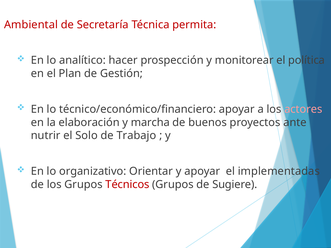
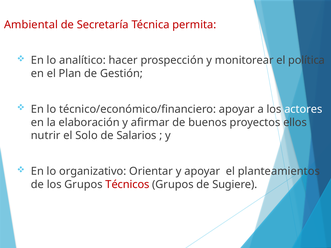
actores colour: pink -> white (303, 109)
marcha: marcha -> afirmar (150, 123)
ante: ante -> ellos (295, 123)
Trabajo: Trabajo -> Salarios (136, 136)
implementadas: implementadas -> planteamientos (279, 171)
